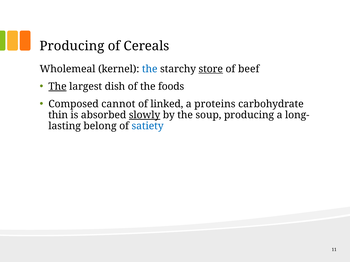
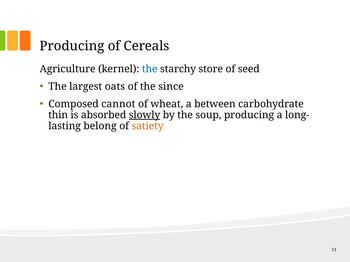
Wholemeal: Wholemeal -> Agriculture (68, 69)
store underline: present -> none (211, 69)
beef: beef -> seed (249, 69)
The underline: present -> none (58, 87)
dish: dish -> oats (115, 87)
foods: foods -> since (171, 87)
linked: linked -> wheat (167, 104)
proteins: proteins -> between (215, 104)
satiety colour: blue -> orange (148, 126)
